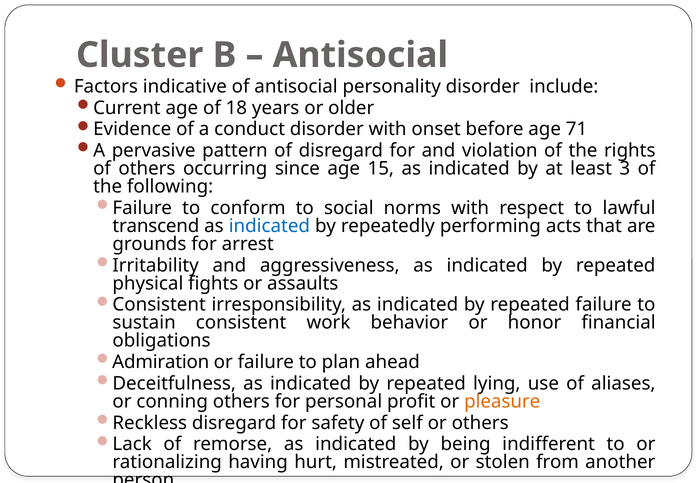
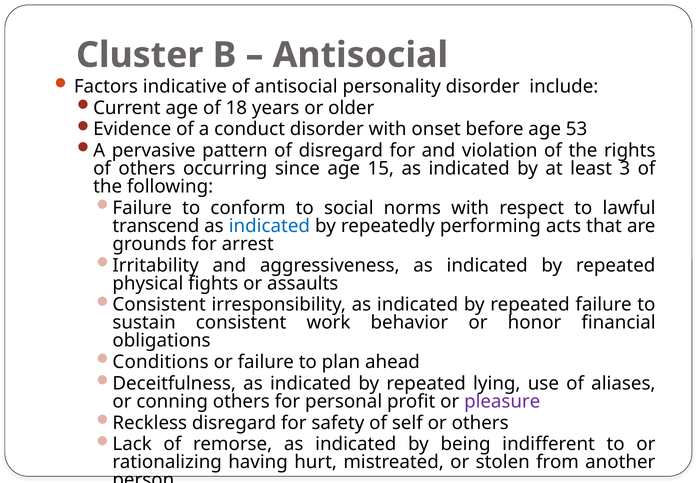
71: 71 -> 53 (577, 129)
Admiration: Admiration -> Conditions (161, 362)
pleasure colour: orange -> purple (502, 401)
